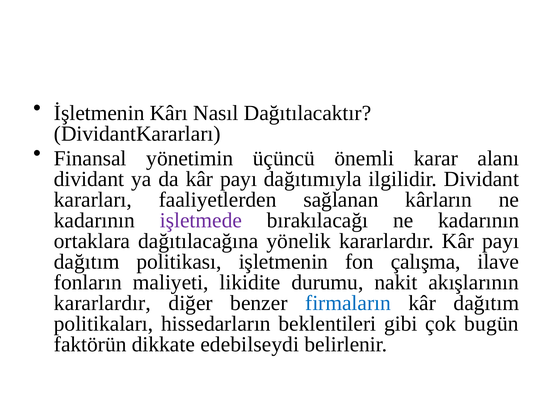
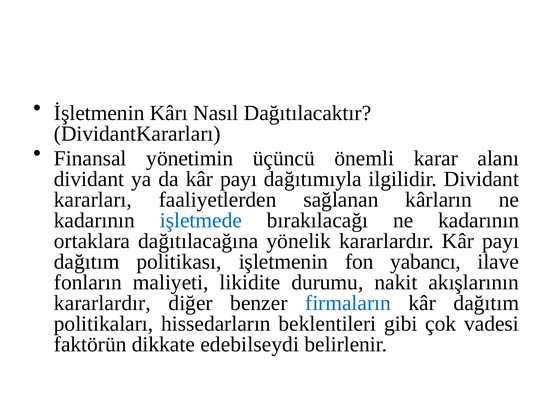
işletmede colour: purple -> blue (201, 220)
çalışma: çalışma -> yabancı (426, 262)
bugün: bugün -> vadesi (492, 324)
